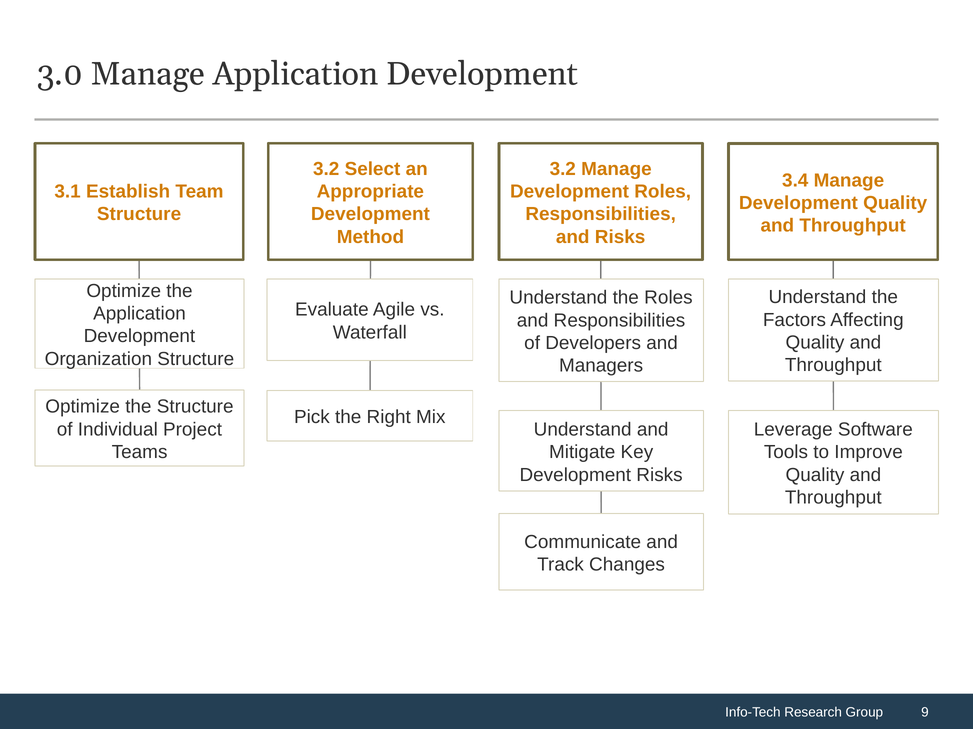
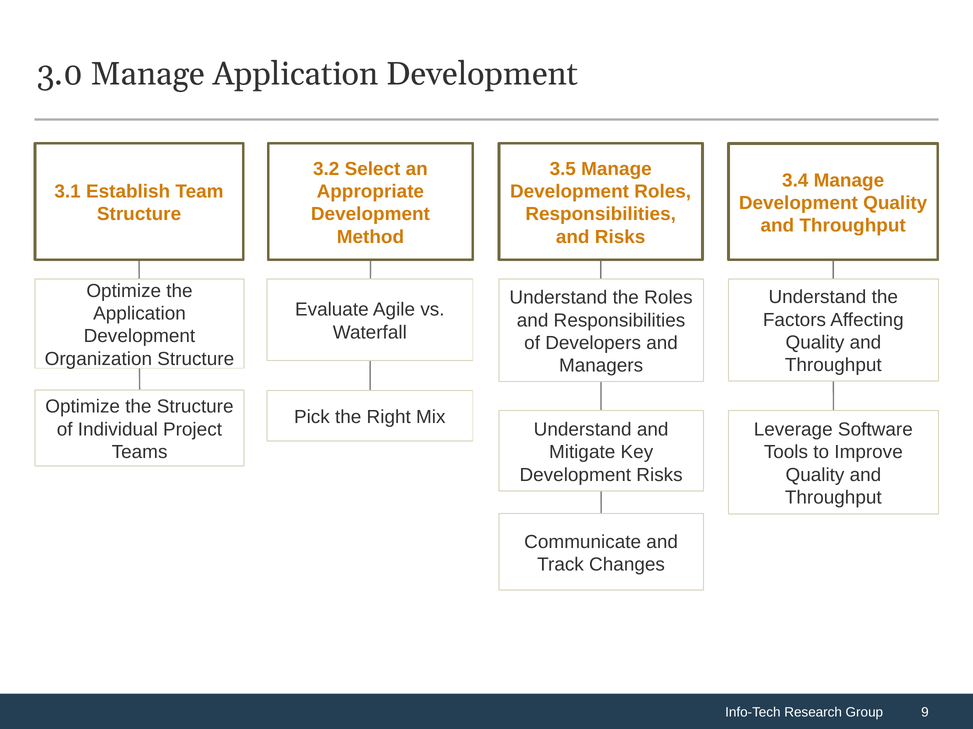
3.2: 3.2 -> 3.5 (563, 169)
